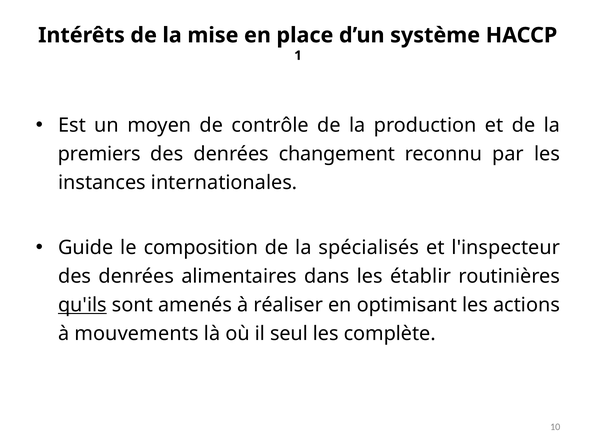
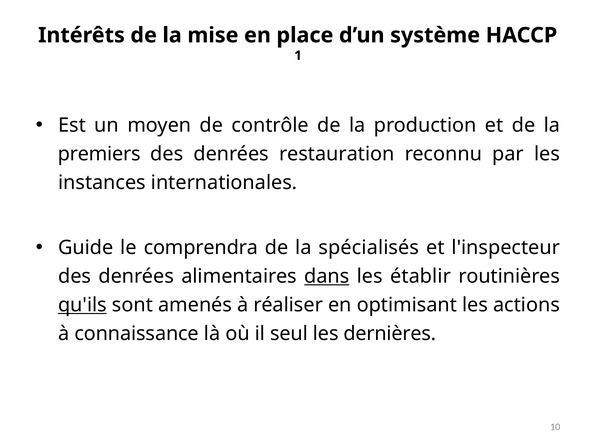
changement: changement -> restauration (337, 154)
composition: composition -> comprendra (201, 248)
dans underline: none -> present (327, 276)
mouvements: mouvements -> connaissance (137, 334)
complète: complète -> dernières (390, 334)
